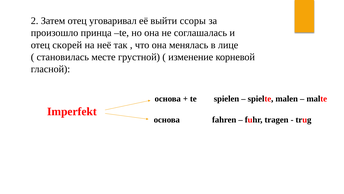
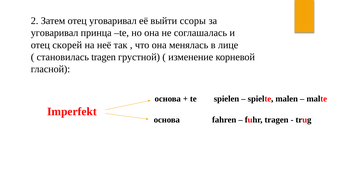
произошло: произошло -> уговаривал (55, 33)
становилась месте: месте -> tragen (104, 57)
